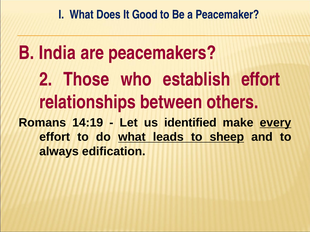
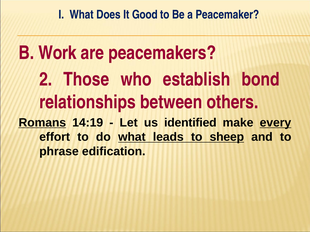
India: India -> Work (57, 53)
establish effort: effort -> bond (261, 80)
Romans underline: none -> present (42, 123)
always: always -> phrase (59, 152)
